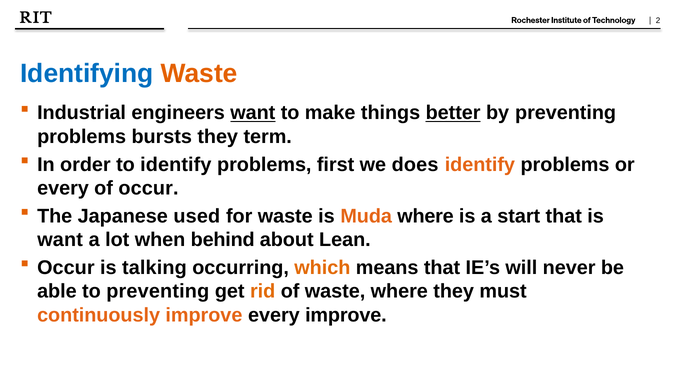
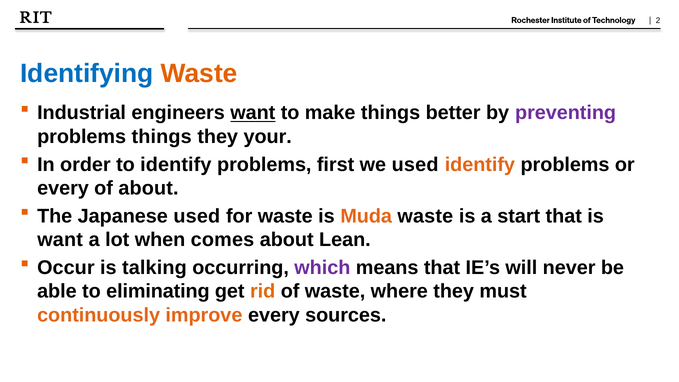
better underline: present -> none (453, 113)
preventing colour: black -> purple (566, 113)
problems bursts: bursts -> things (162, 137)
term: term -> your (268, 137)
we does: does -> used (415, 164)
of occur: occur -> about (148, 188)
Muda where: where -> waste (425, 216)
behind: behind -> comes (222, 240)
which colour: orange -> purple (322, 267)
to preventing: preventing -> eliminating (158, 291)
every improve: improve -> sources (346, 315)
